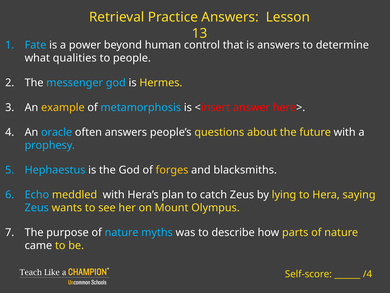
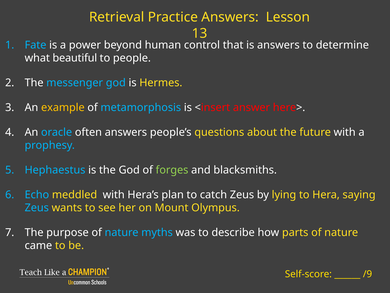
qualities: qualities -> beautiful (75, 58)
forges colour: yellow -> light green (172, 170)
/4: /4 -> /9 (367, 274)
